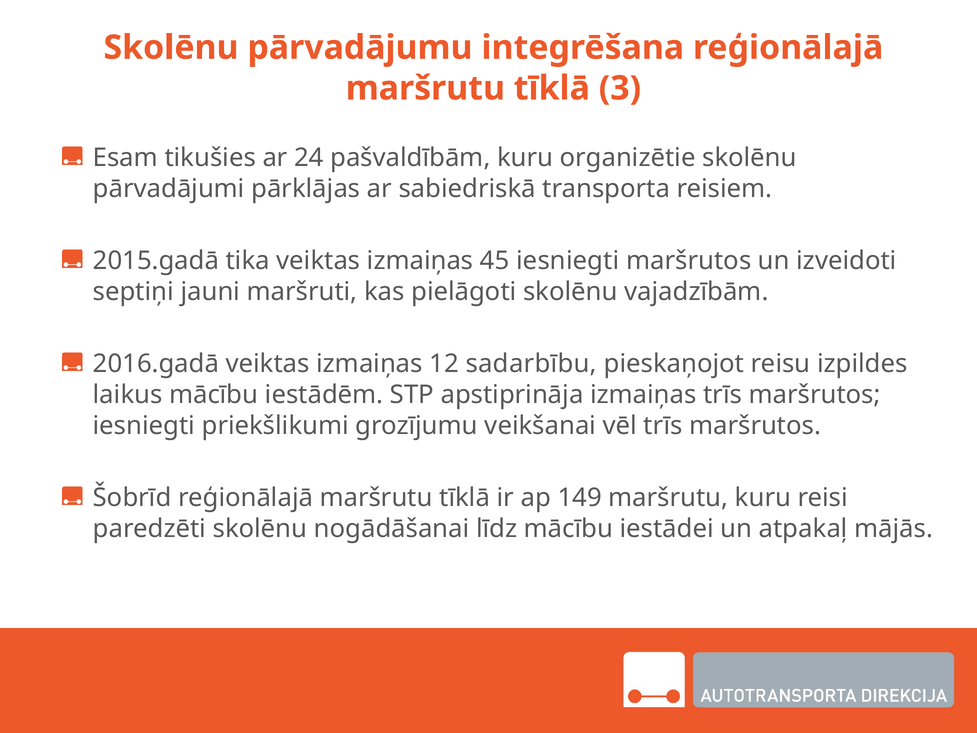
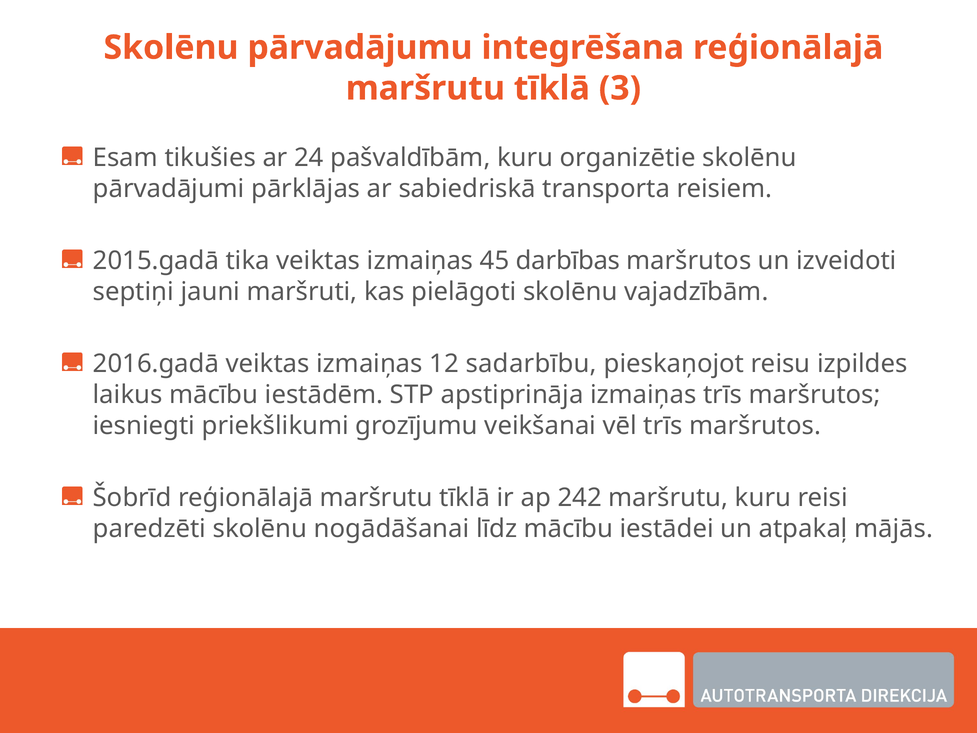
45 iesniegti: iesniegti -> darbības (568, 261)
149: 149 -> 242 (580, 497)
